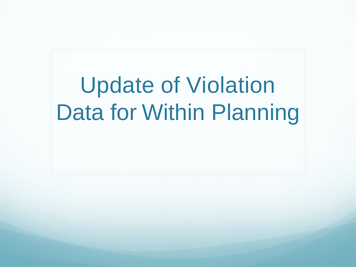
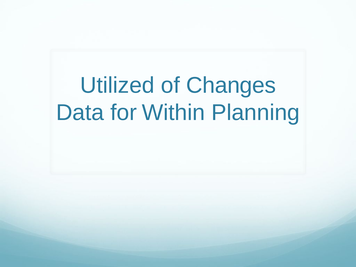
Update: Update -> Utilized (117, 85)
Violation: Violation -> Changes (231, 85)
